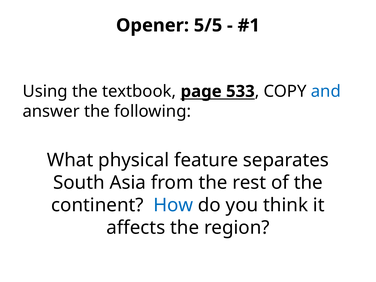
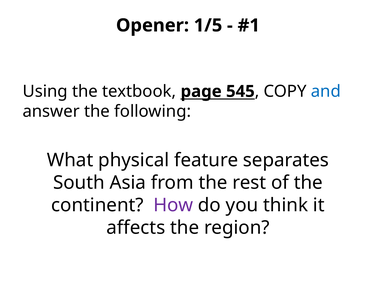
5/5: 5/5 -> 1/5 (208, 25)
533: 533 -> 545 (240, 91)
How colour: blue -> purple (173, 205)
